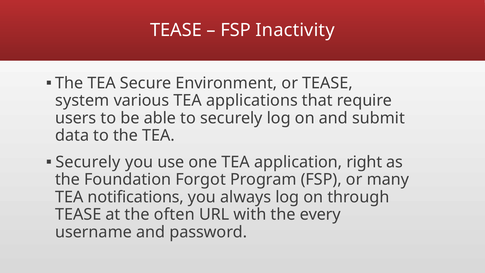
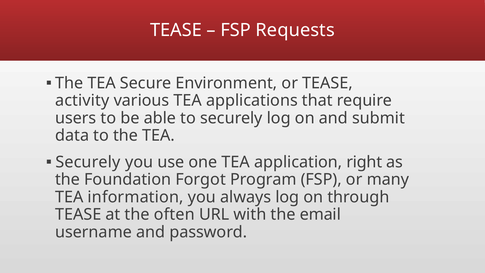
Inactivity: Inactivity -> Requests (295, 30)
system: system -> activity (82, 101)
notifications: notifications -> information (136, 197)
every: every -> email (320, 214)
